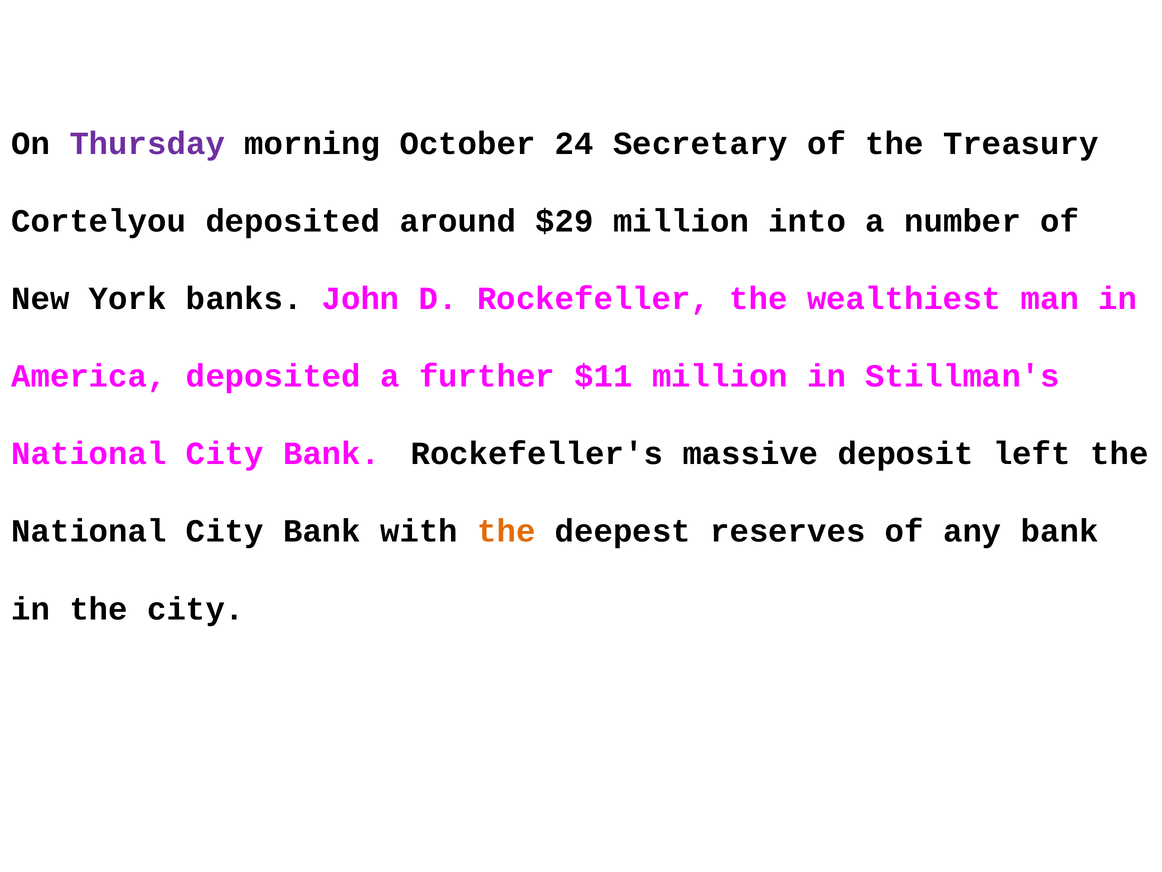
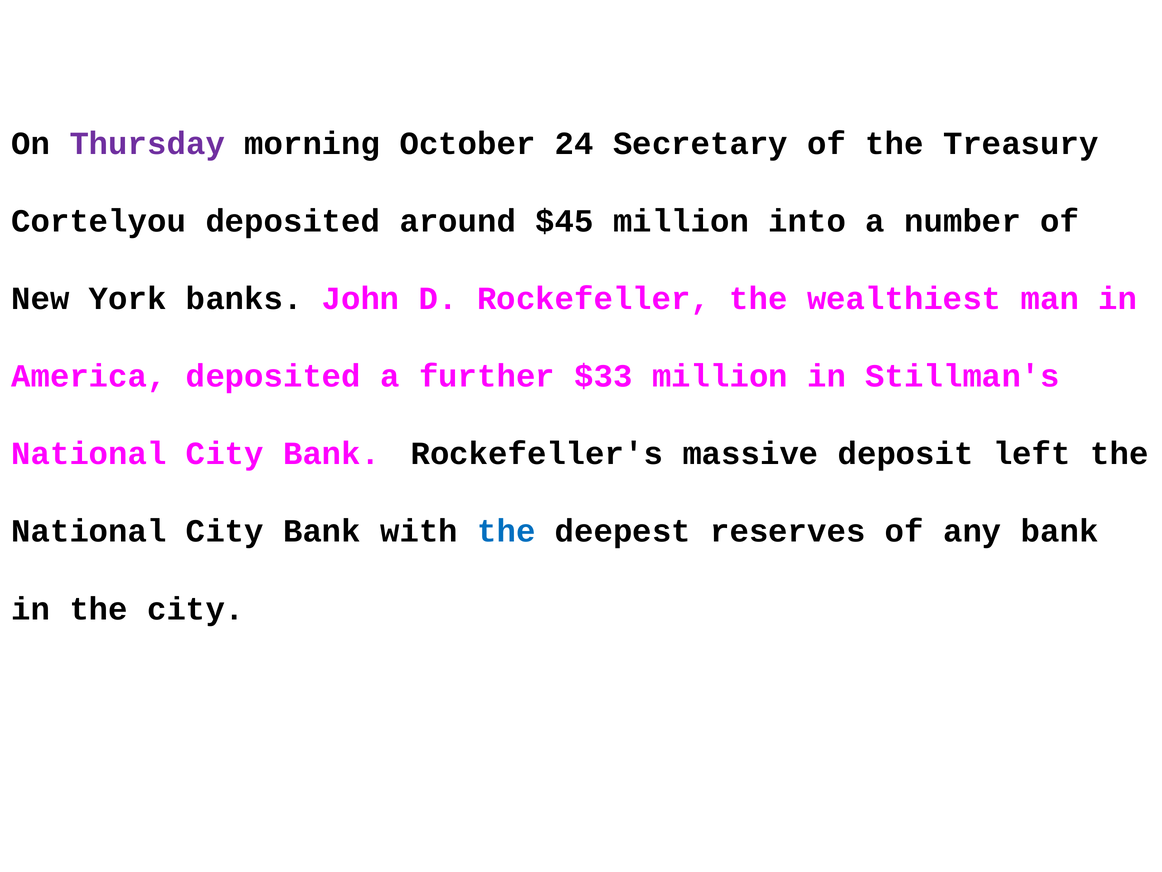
$29: $29 -> $45 (565, 221)
$11: $11 -> $33 (603, 376)
the colour: orange -> blue (506, 531)
